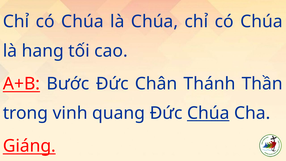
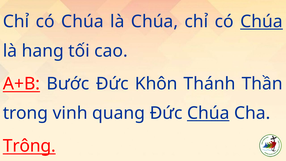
Chúa underline: none -> present (261, 22)
Chân: Chân -> Khôn (156, 84)
Giáng: Giáng -> Trông (29, 146)
